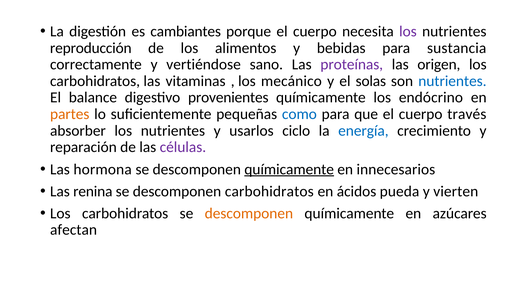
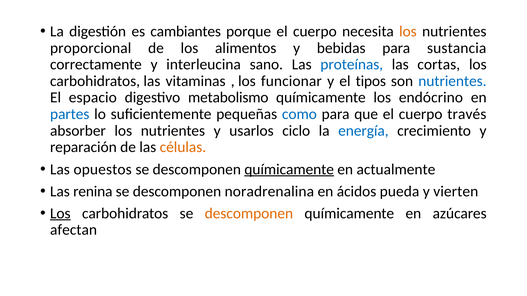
los colour: purple -> orange (408, 31)
reproducción: reproducción -> proporcional (91, 48)
vertiéndose: vertiéndose -> interleucina (204, 65)
proteínas colour: purple -> blue (352, 65)
origen: origen -> cortas (439, 65)
mecánico: mecánico -> funcionar (291, 81)
solas: solas -> tipos (371, 81)
balance: balance -> espacio (93, 98)
provenientes: provenientes -> metabolismo (228, 98)
partes colour: orange -> blue (70, 114)
células colour: purple -> orange (183, 147)
hormona: hormona -> opuestos (103, 170)
innecesarios: innecesarios -> actualmente (396, 170)
descomponen carbohidratos: carbohidratos -> noradrenalina (269, 192)
Los underline: none -> present (60, 214)
